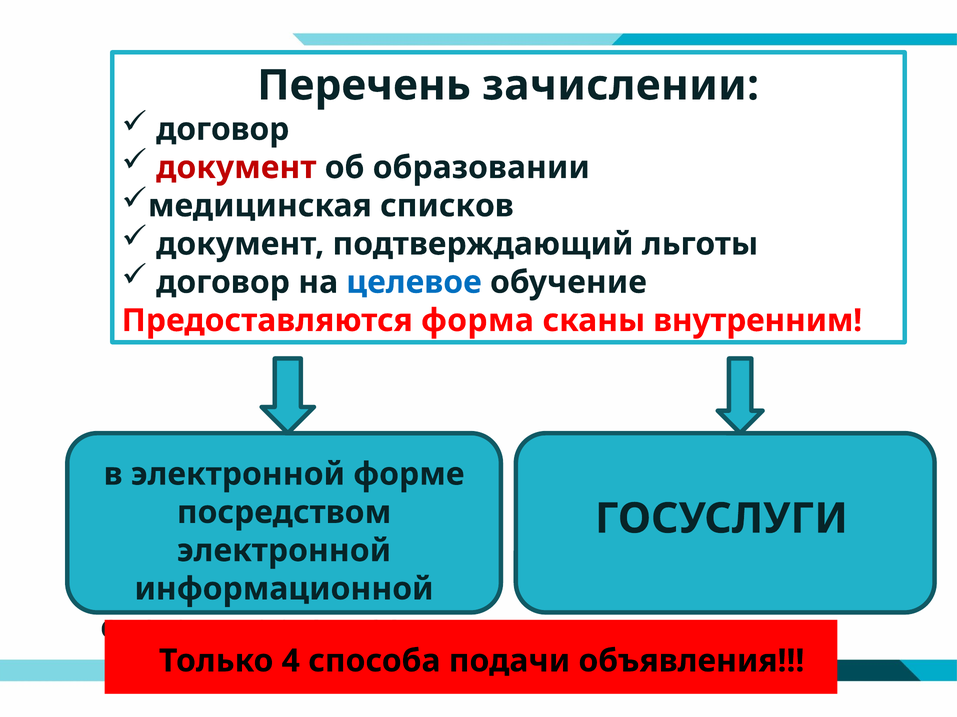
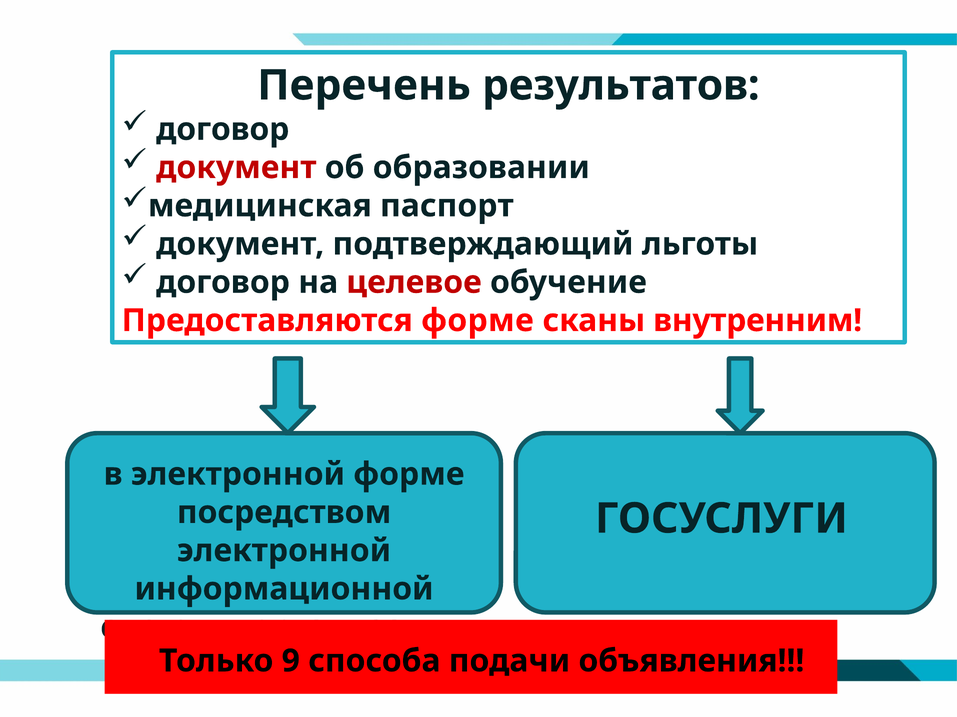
зачислении: зачислении -> результатов (621, 86)
списков: списков -> паспорт (447, 206)
целевое colour: blue -> red (414, 283)
Предоставляются форма: форма -> форме (477, 321)
4: 4 -> 9 (291, 662)
